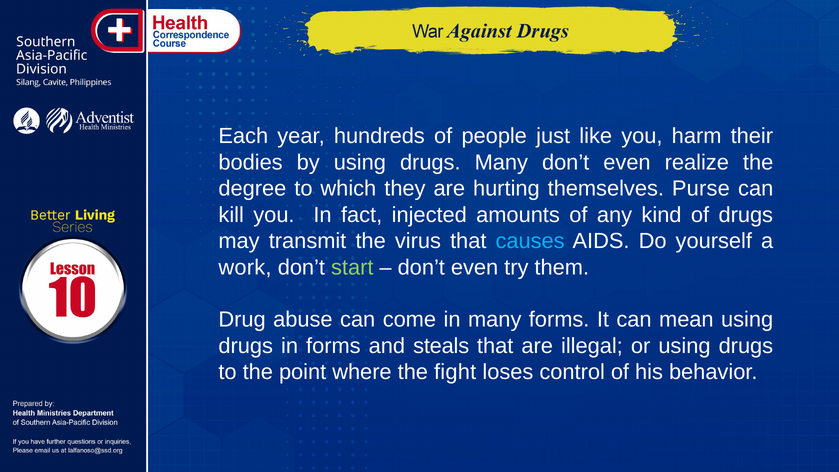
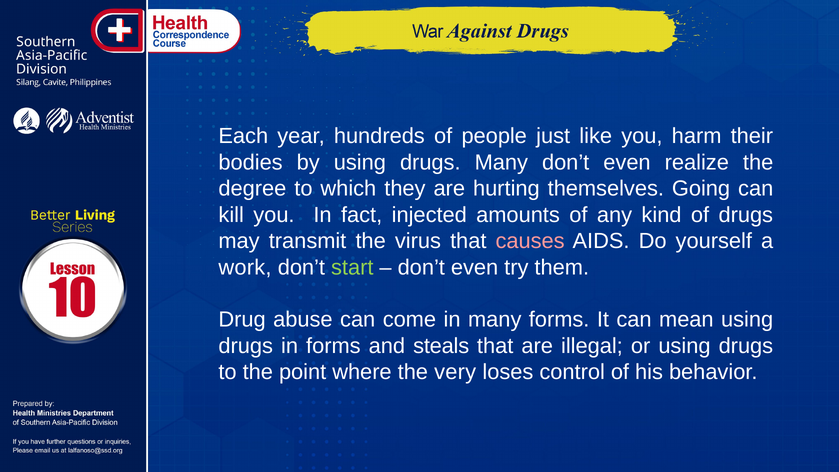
Purse: Purse -> Going (701, 189)
causes colour: light blue -> pink (530, 241)
fight: fight -> very (455, 372)
